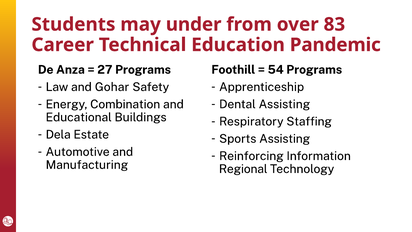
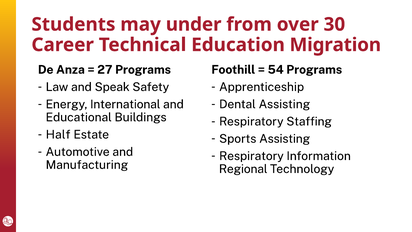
83: 83 -> 30 (334, 24)
Pandemic: Pandemic -> Migration (335, 45)
Gohar: Gohar -> Speak (112, 87)
Combination: Combination -> International (125, 104)
Dela: Dela -> Half (58, 134)
Reinforcing: Reinforcing -> Respiratory (251, 156)
